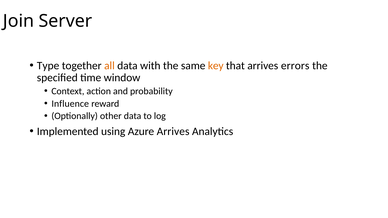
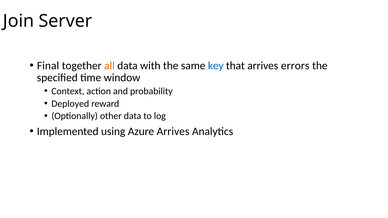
Type: Type -> Final (48, 66)
key colour: orange -> blue (216, 66)
Influence: Influence -> Deployed (70, 104)
